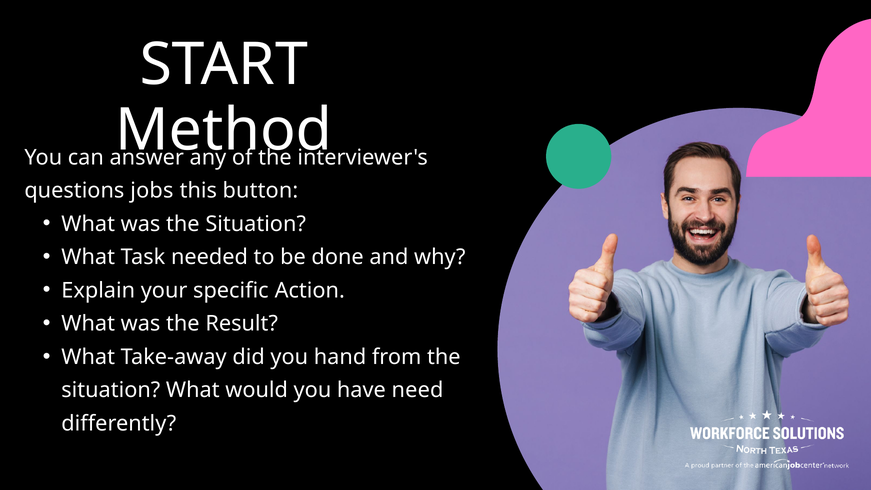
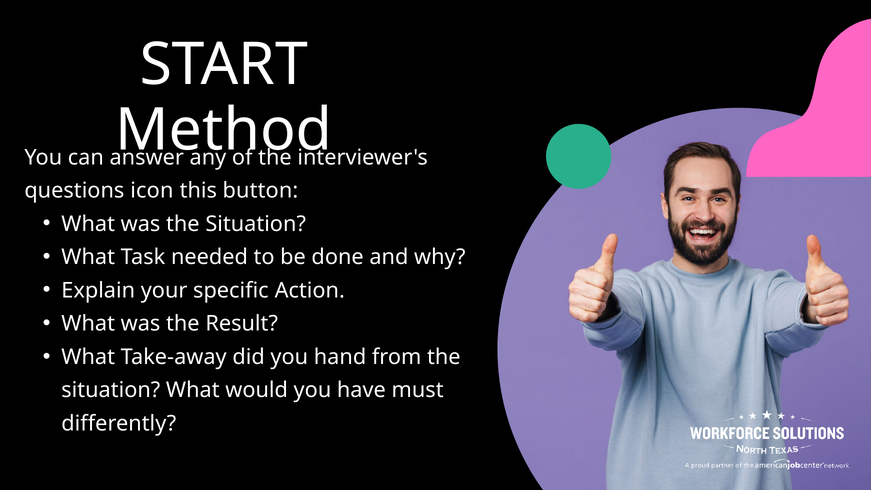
jobs: jobs -> icon (152, 191)
need: need -> must (418, 390)
